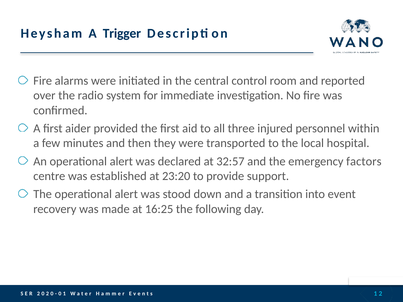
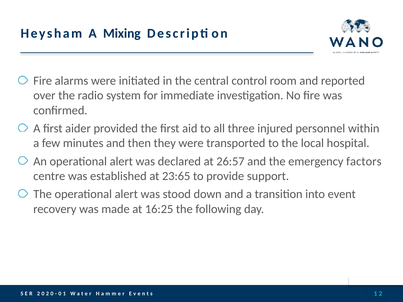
Trigger: Trigger -> Mixing (122, 33)
32:57: 32:57 -> 26:57 (230, 161)
23:20: 23:20 -> 23:65 (176, 176)
